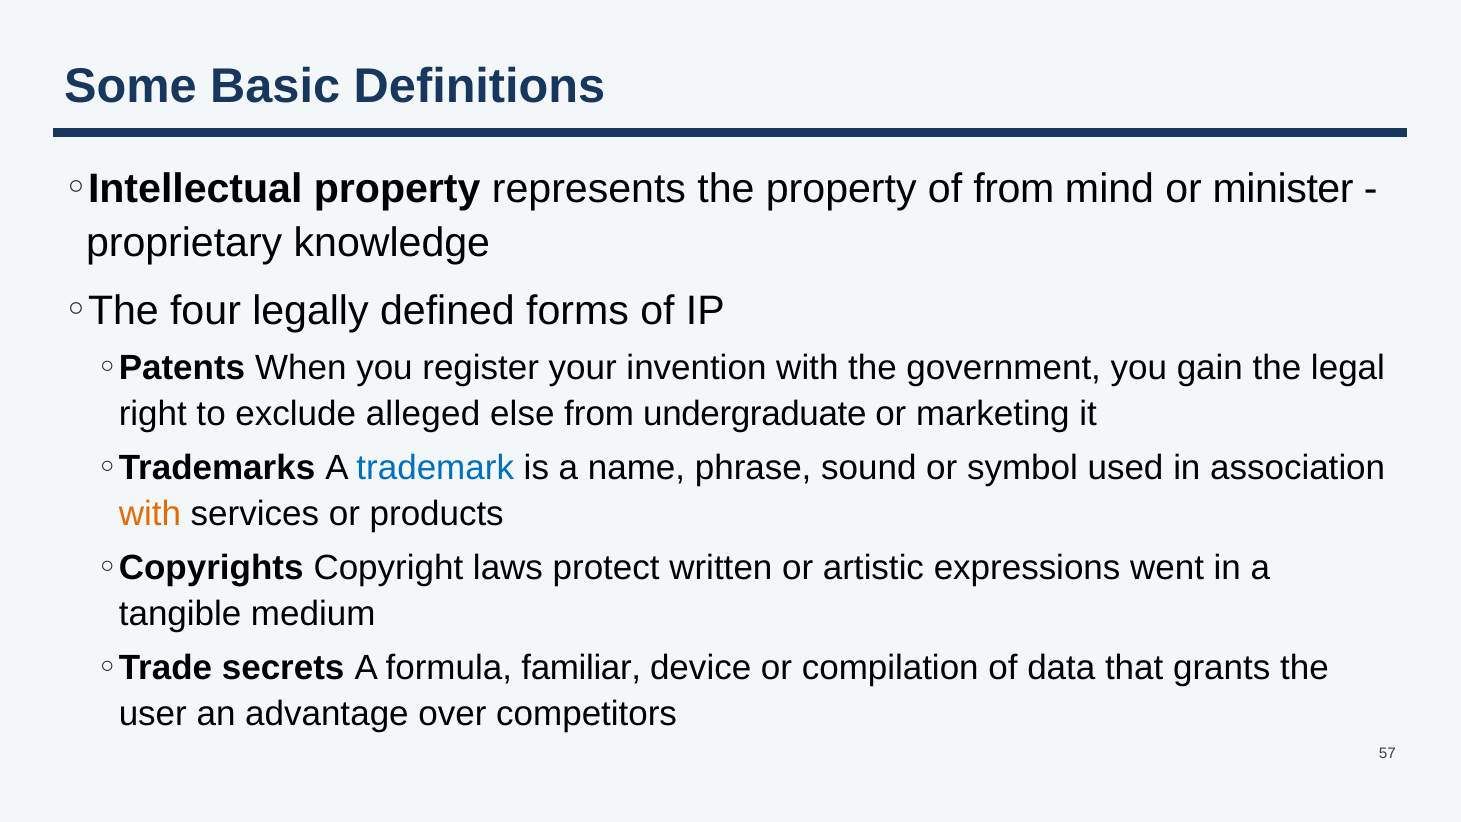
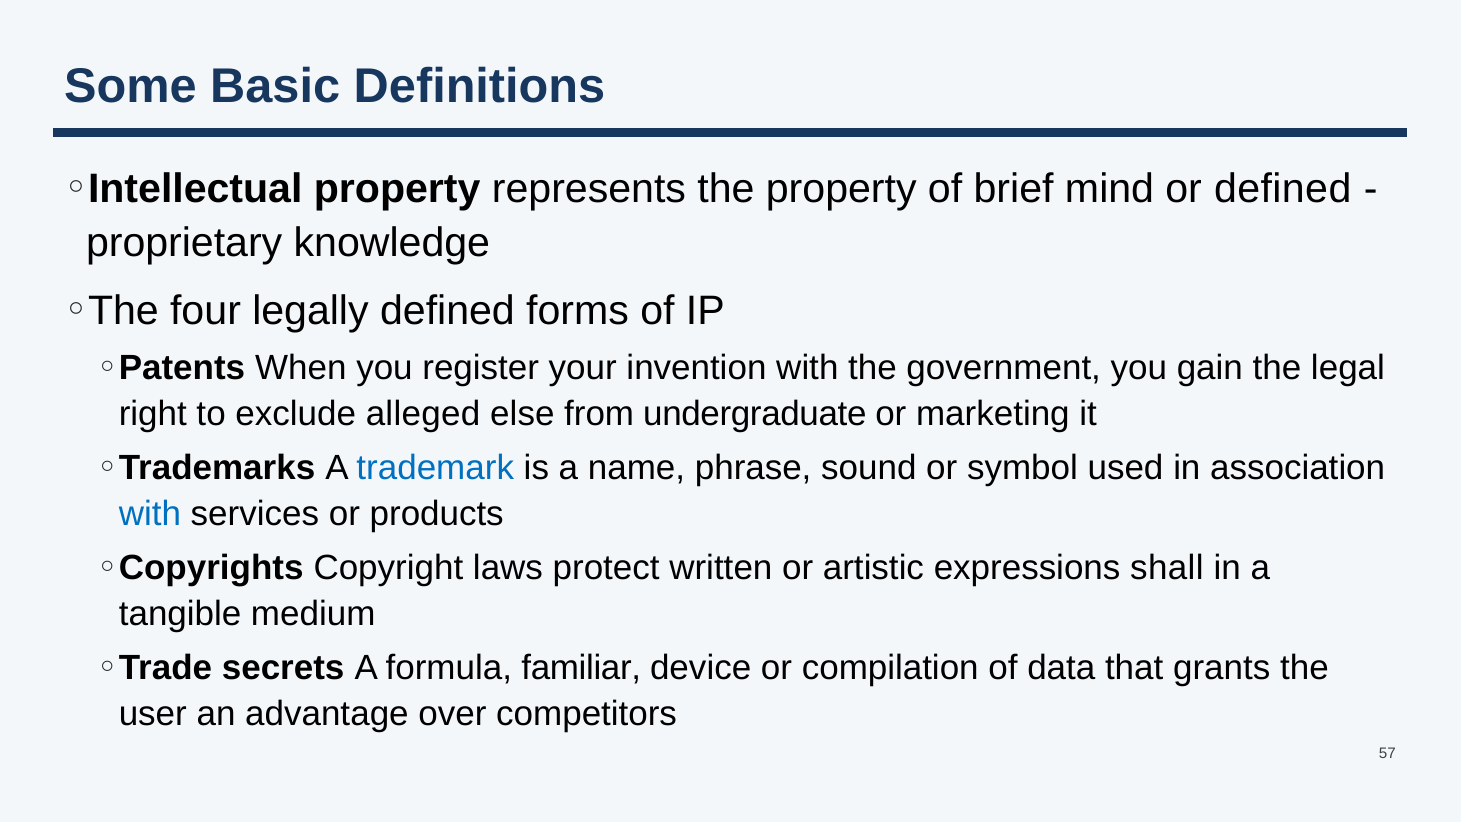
of from: from -> brief (1014, 189)
or minister: minister -> defined (1283, 189)
with colour: orange -> blue (150, 514)
went: went -> shall (1167, 568)
